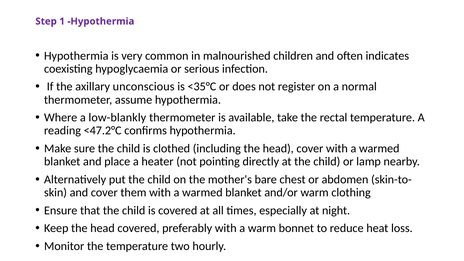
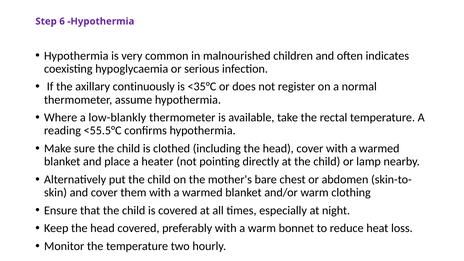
1: 1 -> 6 (62, 21)
unconscious: unconscious -> continuously (144, 87)
<47.2°C: <47.2°C -> <55.5°C (103, 131)
